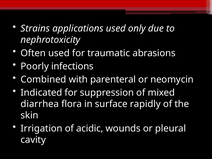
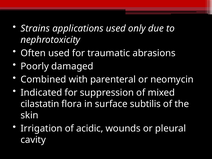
infections: infections -> damaged (72, 66)
diarrhea: diarrhea -> cilastatin (40, 104)
rapidly: rapidly -> subtilis (145, 104)
